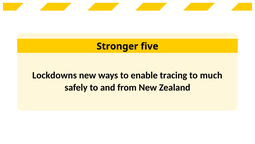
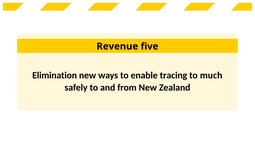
Stronger: Stronger -> Revenue (117, 46)
Lockdowns: Lockdowns -> Elimination (55, 75)
